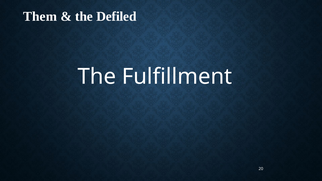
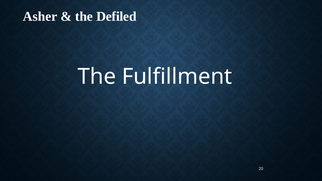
Them: Them -> Asher (40, 17)
